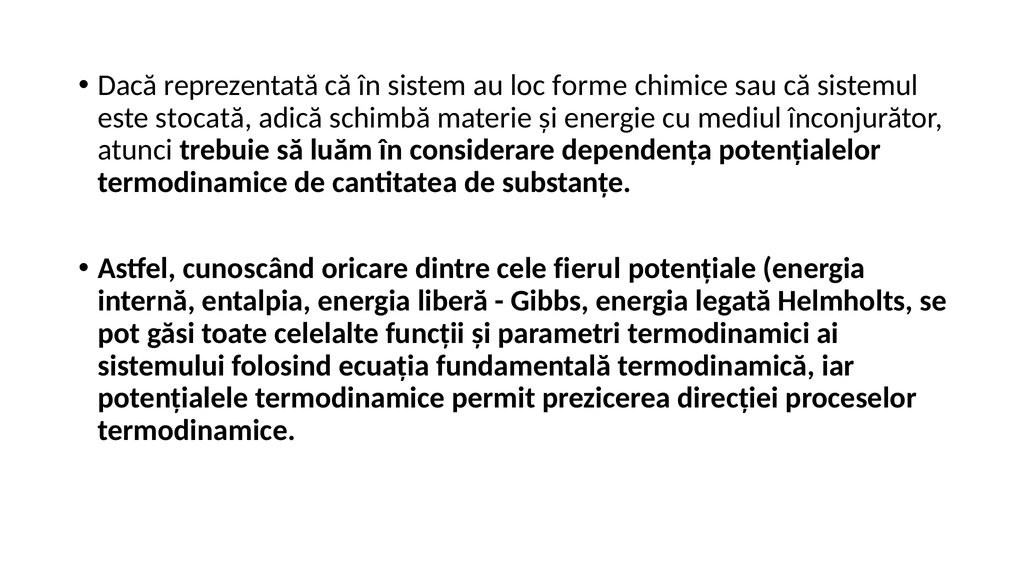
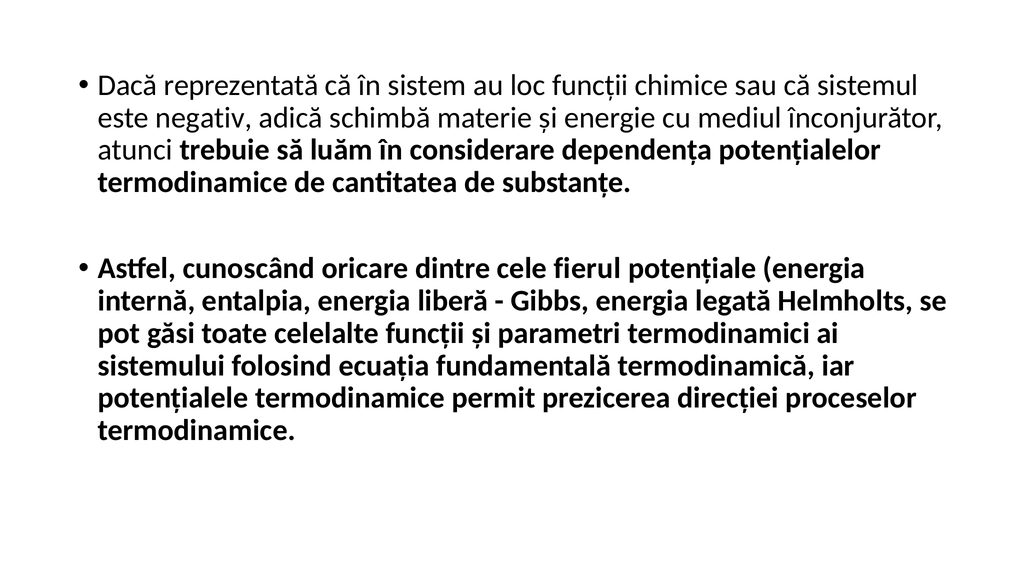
loc forme: forme -> funcții (590, 85)
stocată: stocată -> negativ (204, 118)
